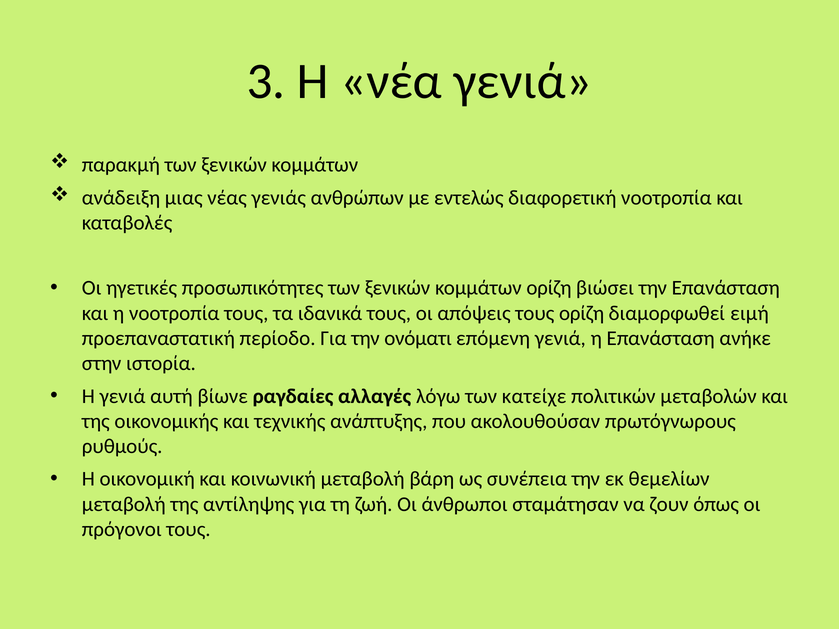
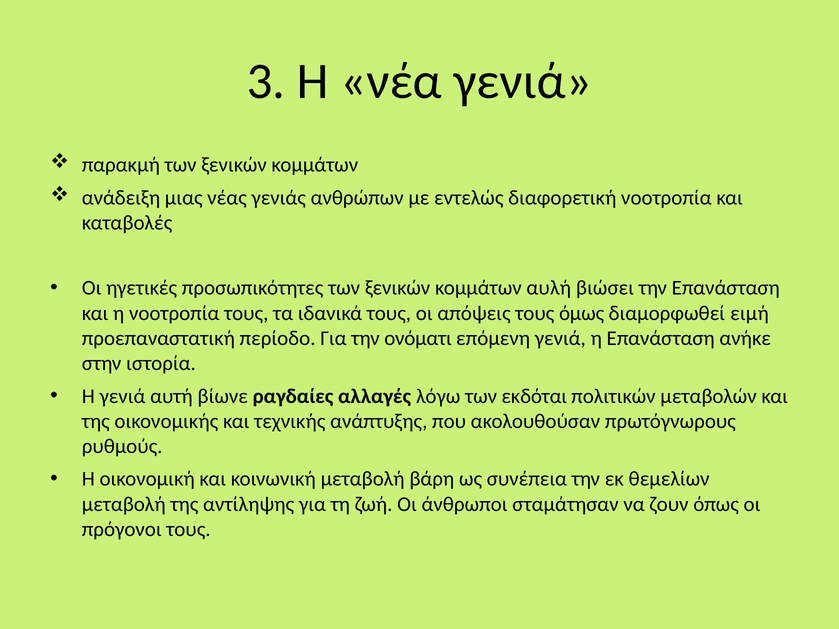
κομμάτων ορίζη: ορίζη -> αυλή (549, 288)
τους ορίζη: ορίζη -> όμως (582, 313)
κατείχε: κατείχε -> εκδόται (534, 396)
